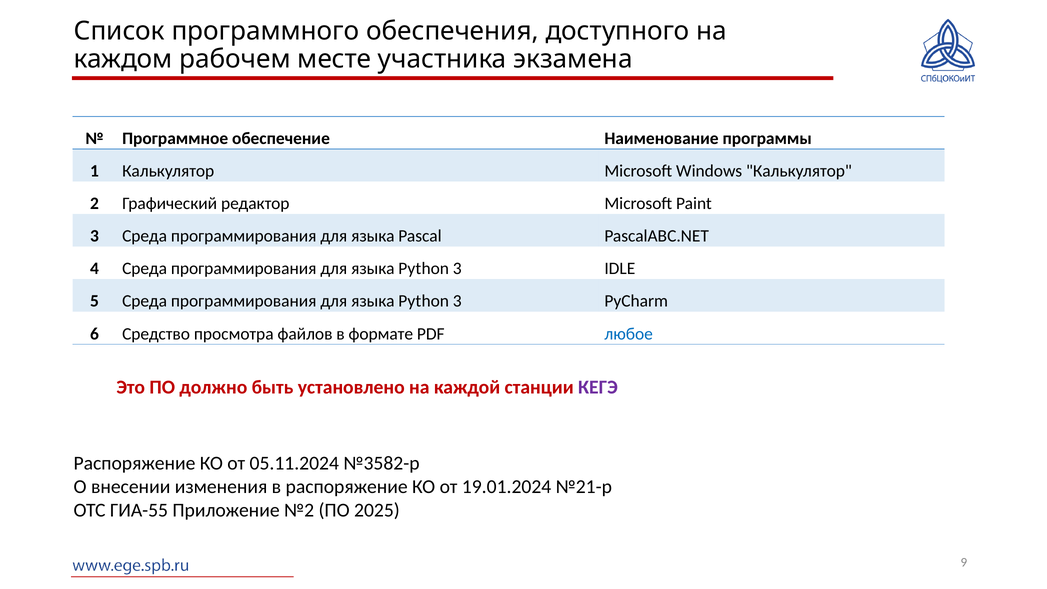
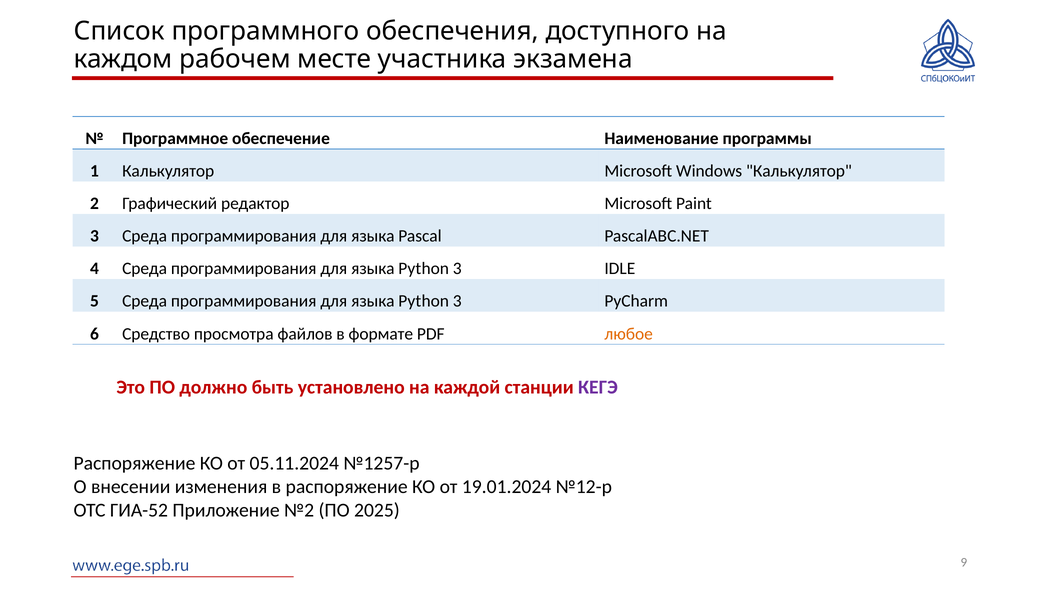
любое colour: blue -> orange (629, 334)
№3582-р: №3582-р -> №1257-р (382, 463)
№21-р: №21-р -> №12-р (584, 487)
ГИА-55: ГИА-55 -> ГИА-52 (139, 510)
